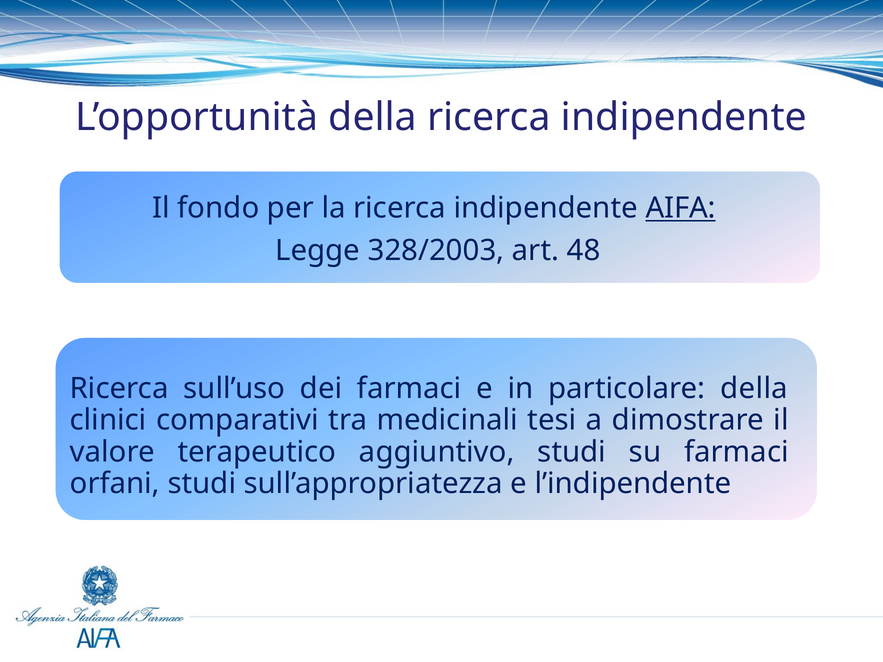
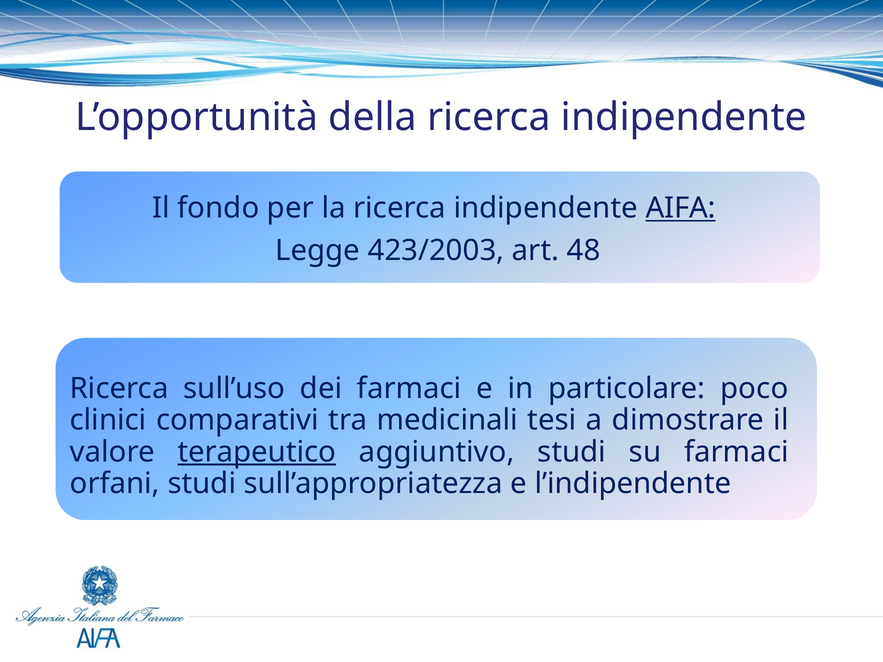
328/2003: 328/2003 -> 423/2003 (436, 251)
particolare della: della -> poco (754, 388)
terapeutico underline: none -> present (257, 452)
